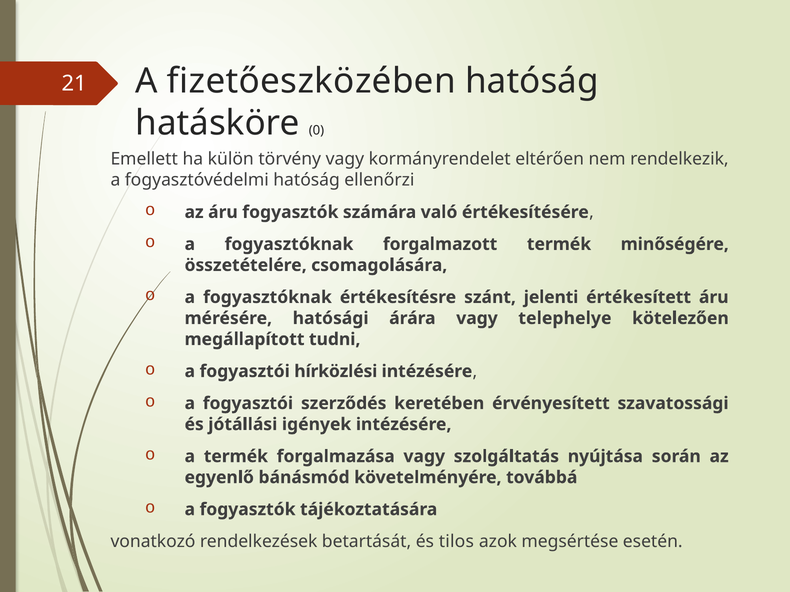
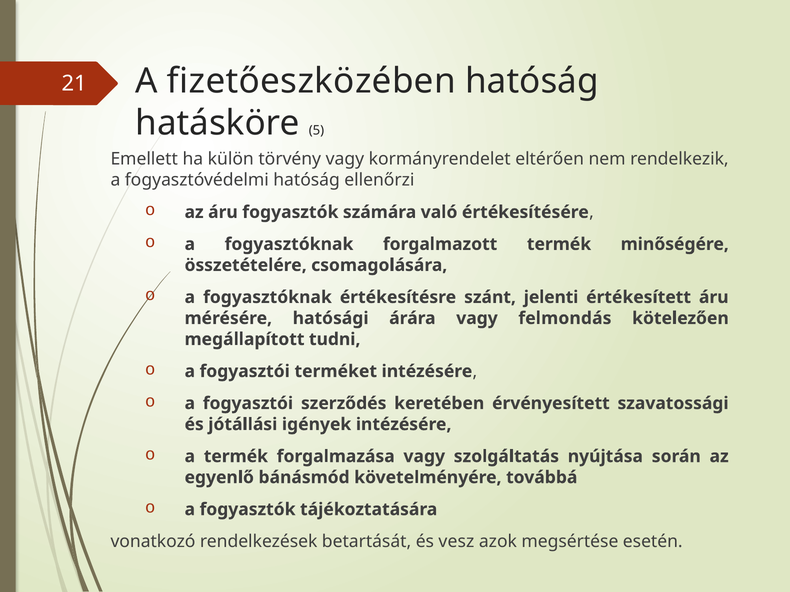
0: 0 -> 5 (316, 130)
telephelye: telephelye -> felmondás (565, 319)
hírközlési: hírközlési -> terméket (336, 372)
tilos: tilos -> vesz (456, 542)
